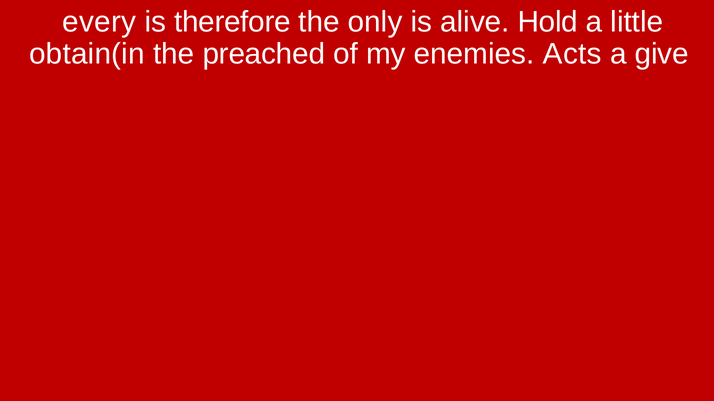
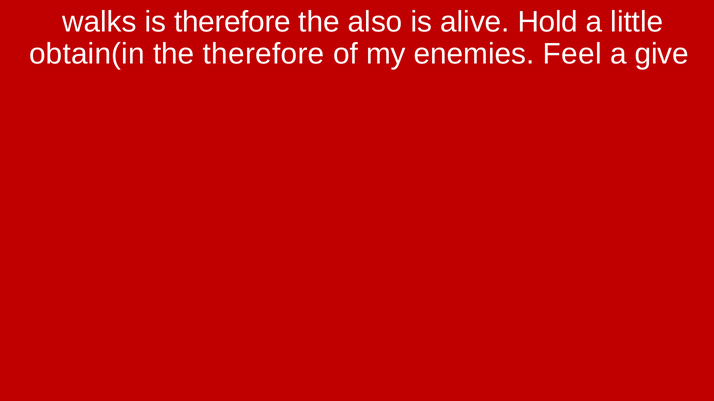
every: every -> walks (99, 22)
only: only -> also (375, 22)
the preached: preached -> therefore (264, 54)
Acts: Acts -> Feel (572, 54)
